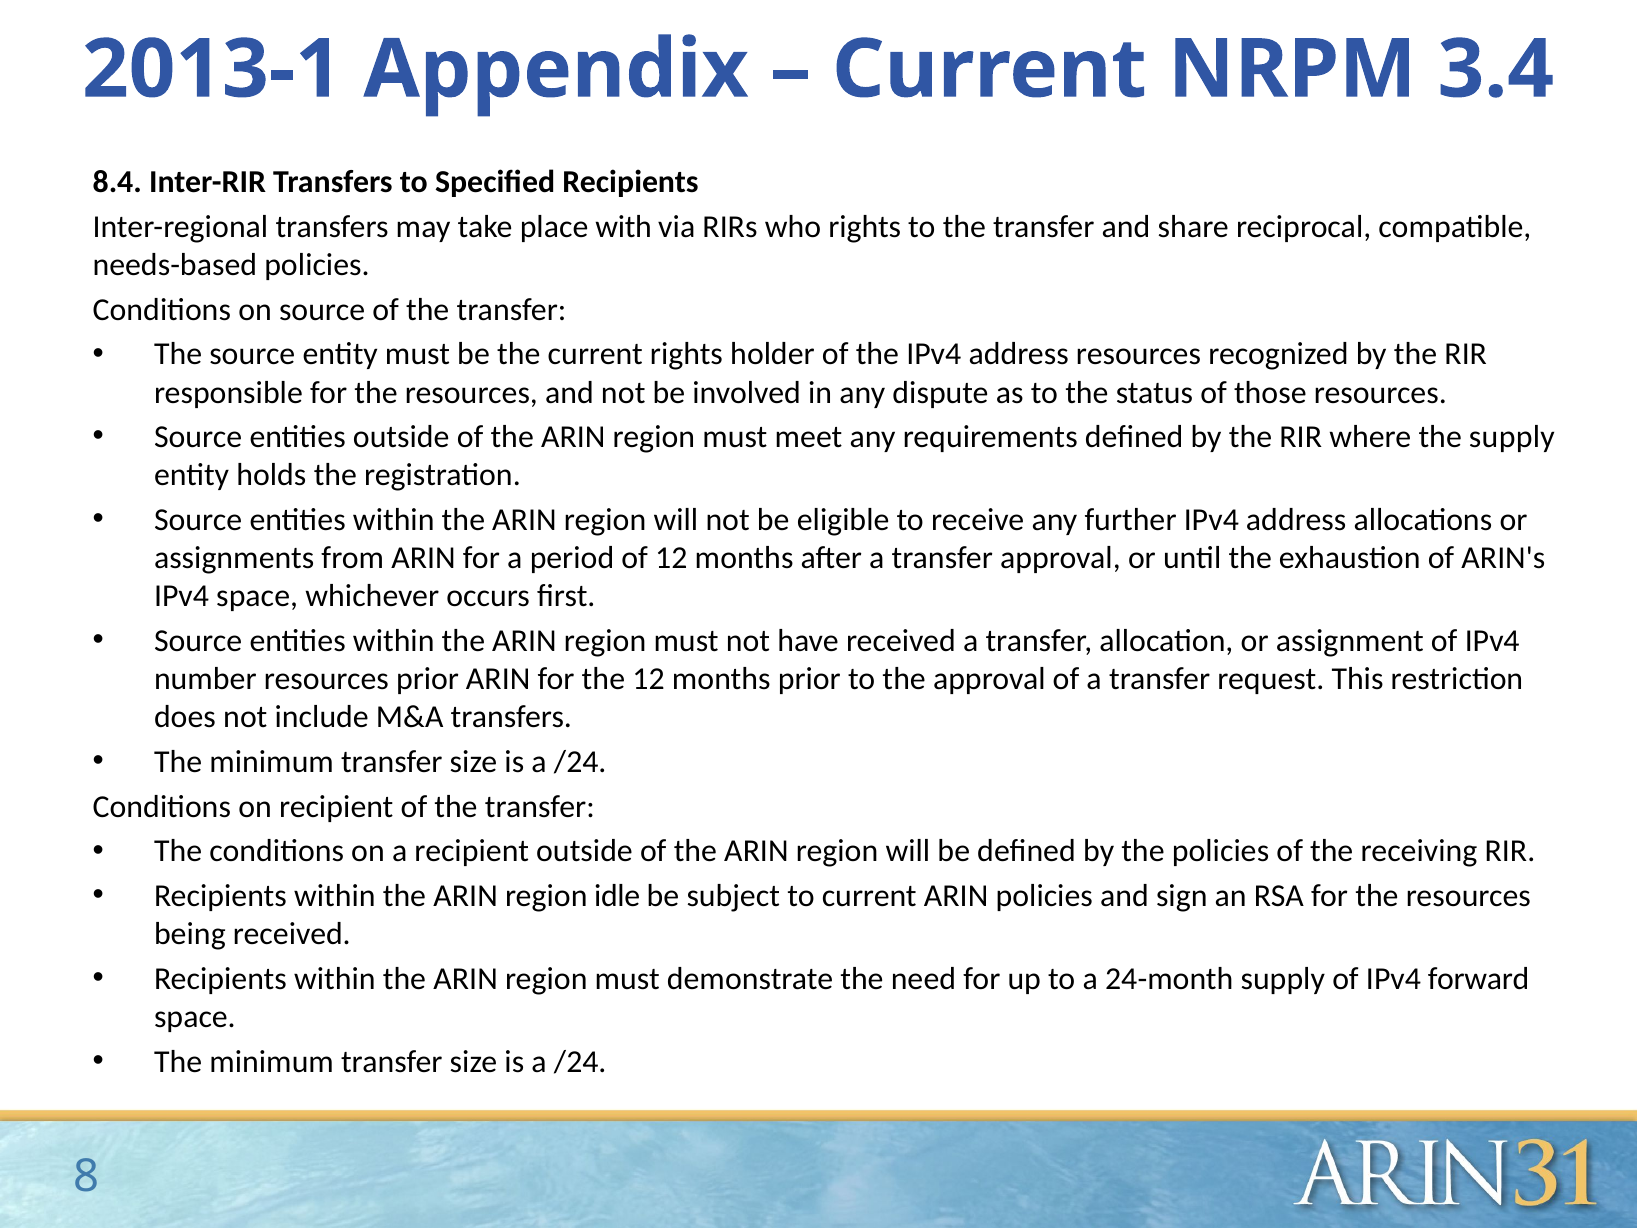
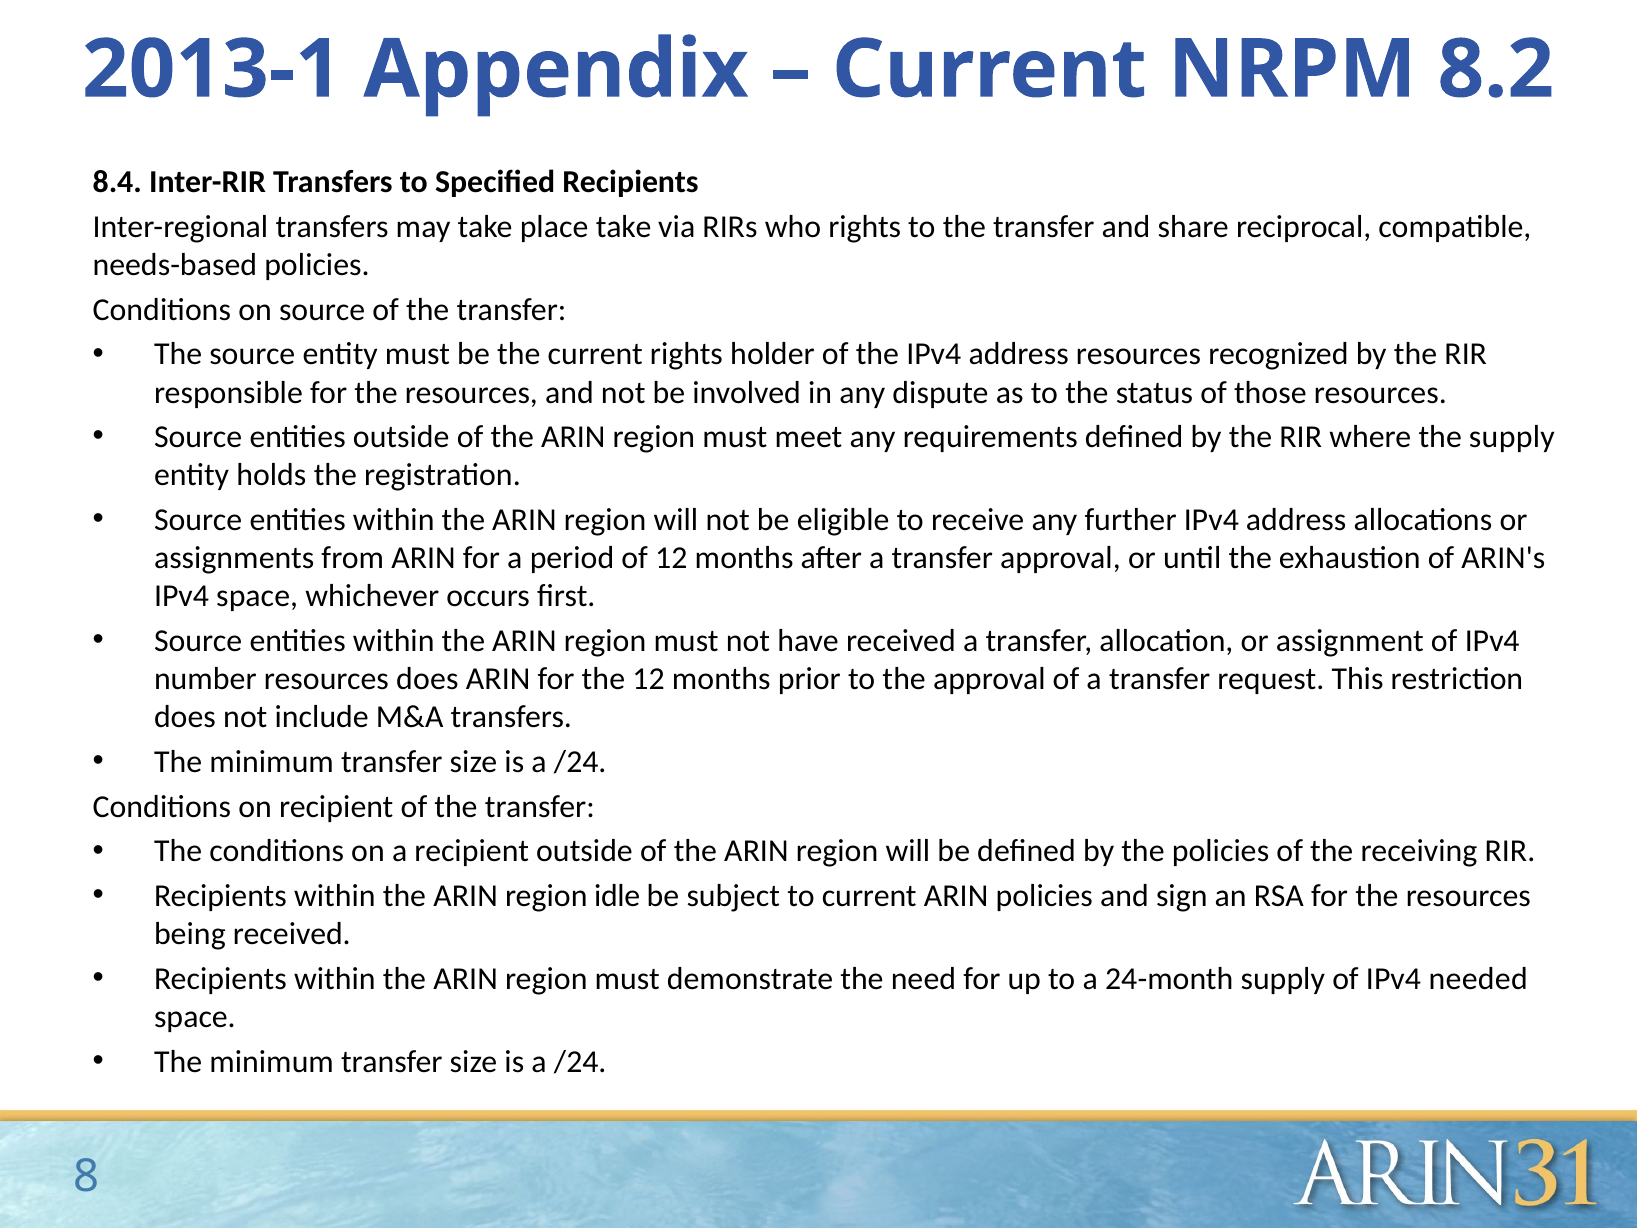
3.4: 3.4 -> 8.2 (1496, 70)
place with: with -> take (624, 227)
resources prior: prior -> does (427, 679)
forward: forward -> needed (1478, 979)
